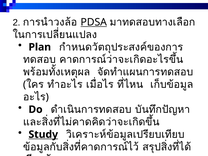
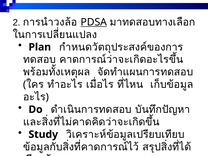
Study underline: present -> none (43, 134)
